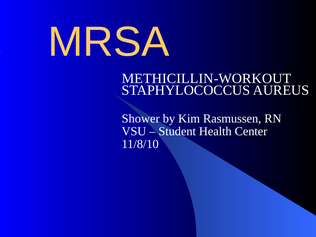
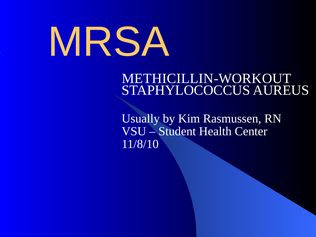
Shower: Shower -> Usually (141, 119)
